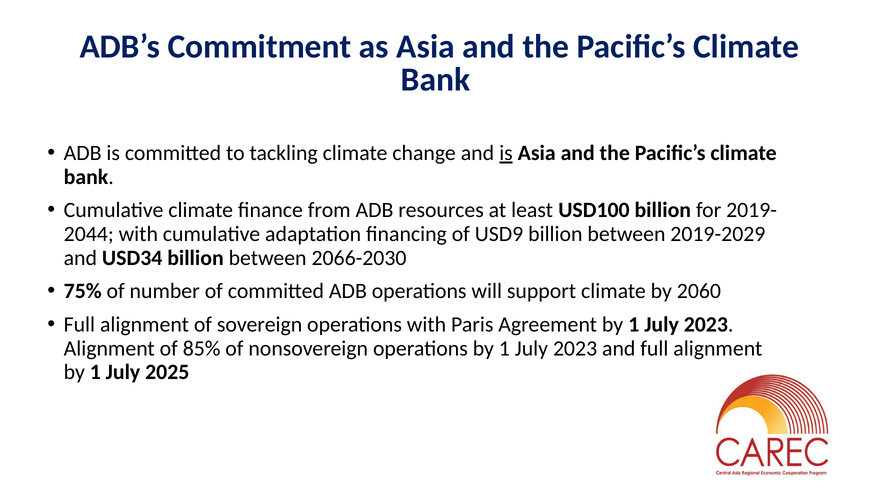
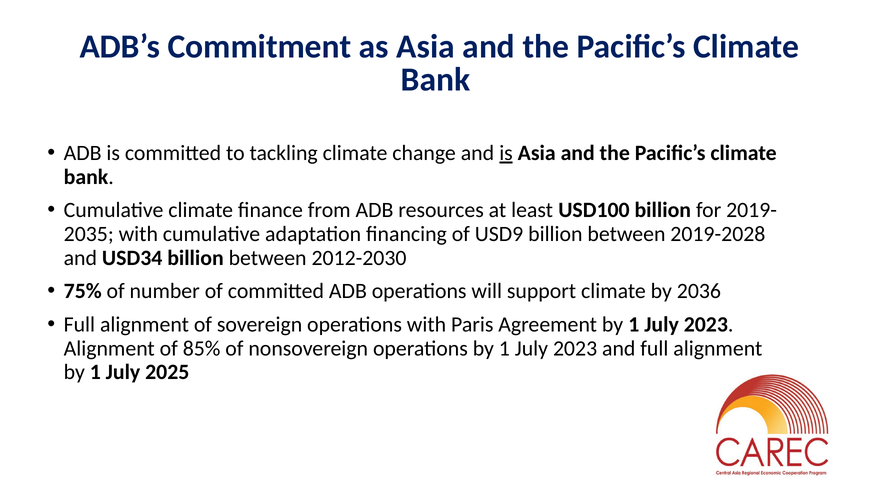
2044: 2044 -> 2035 (89, 234)
2019-2029: 2019-2029 -> 2019-2028 (718, 234)
2066-2030: 2066-2030 -> 2012-2030 (359, 258)
2060: 2060 -> 2036 (699, 291)
